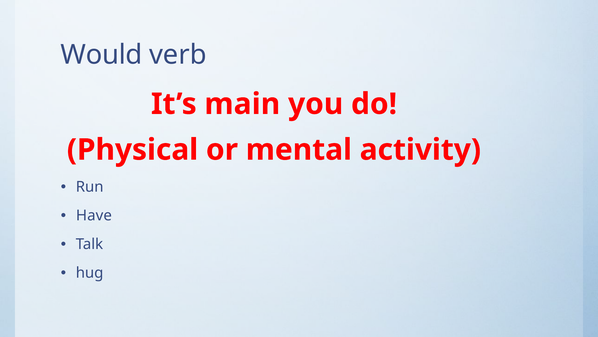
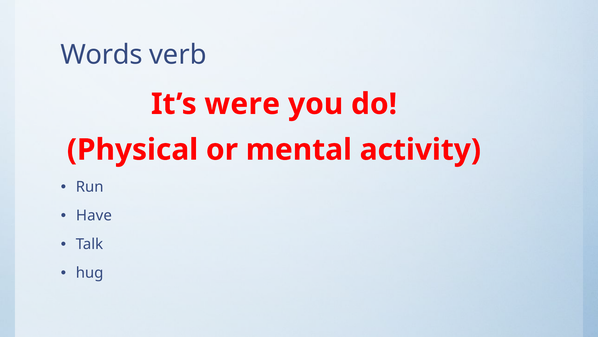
Would: Would -> Words (102, 55)
main: main -> were (242, 104)
